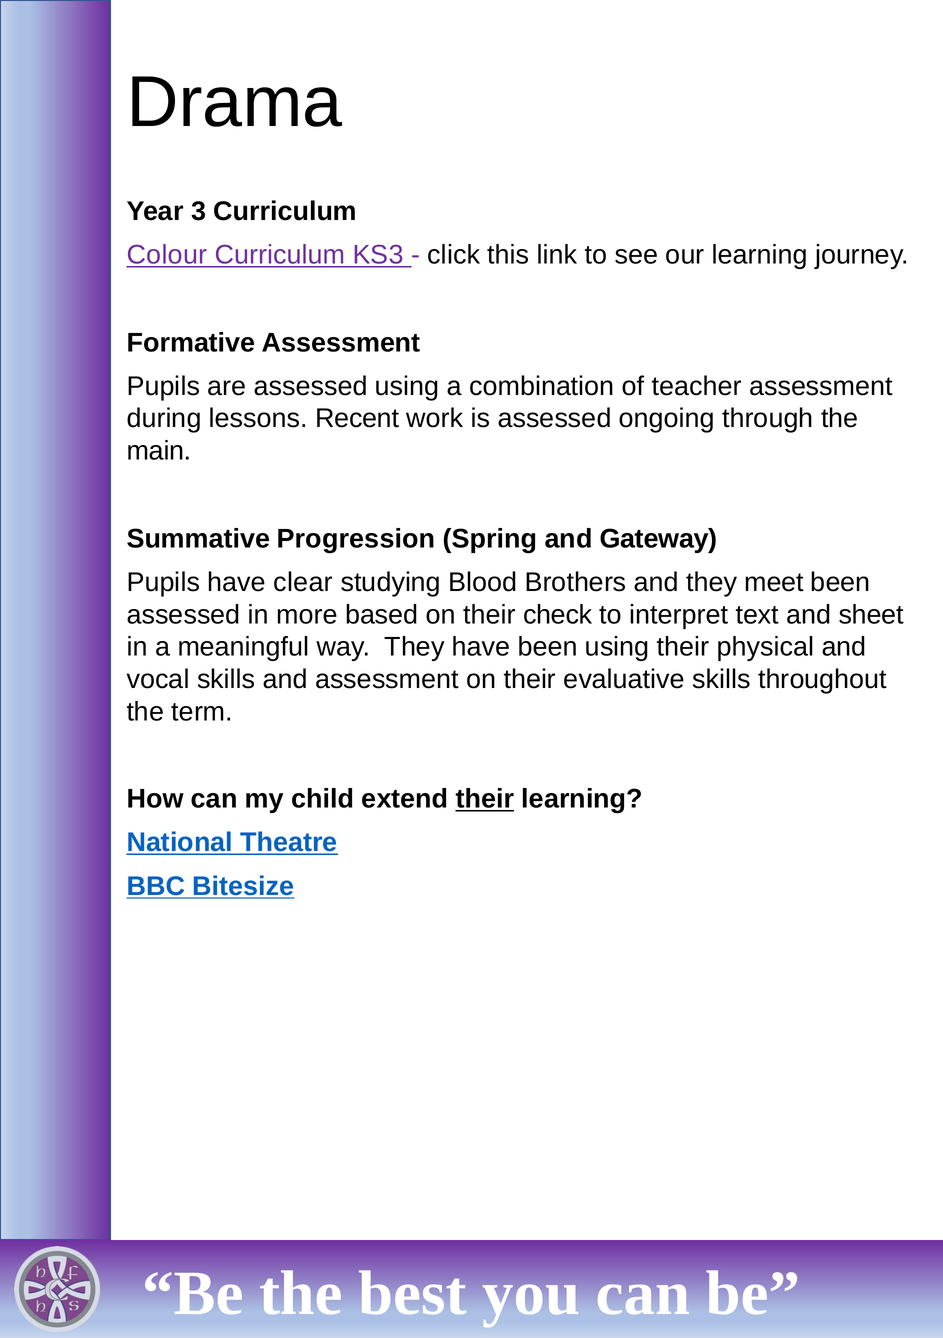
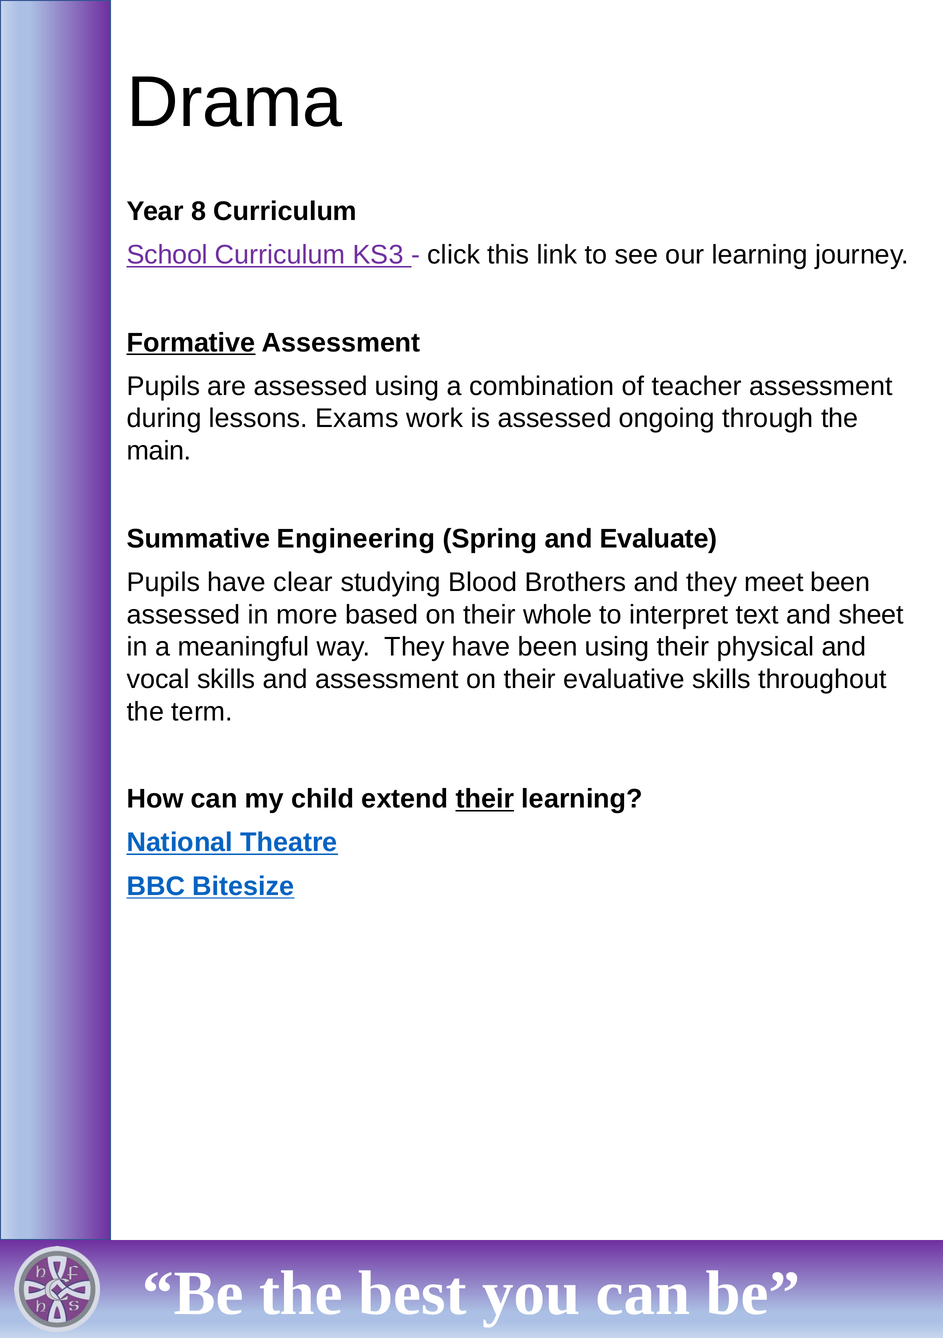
3: 3 -> 8 (199, 211)
Colour: Colour -> School (167, 255)
Formative underline: none -> present (191, 343)
Recent: Recent -> Exams (357, 419)
Progression: Progression -> Engineering (356, 539)
Gateway: Gateway -> Evaluate (658, 539)
check: check -> whole (558, 615)
